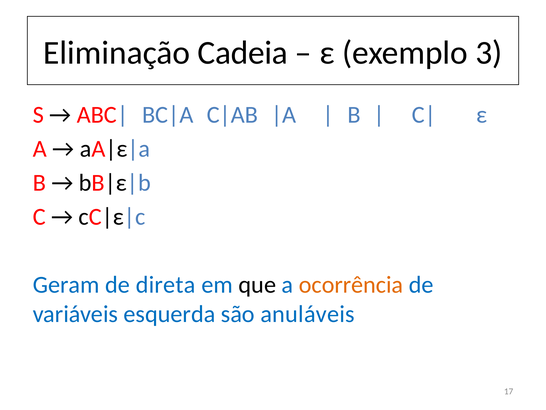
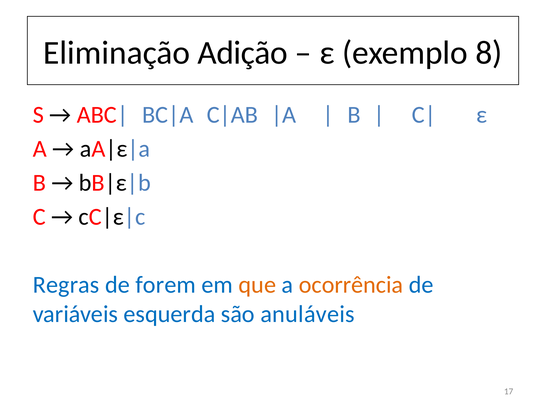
Cadeia: Cadeia -> Adição (243, 53)
3: 3 -> 8 (489, 53)
Geram: Geram -> Regras (66, 285)
direta: direta -> forem (166, 285)
que colour: black -> orange (257, 285)
